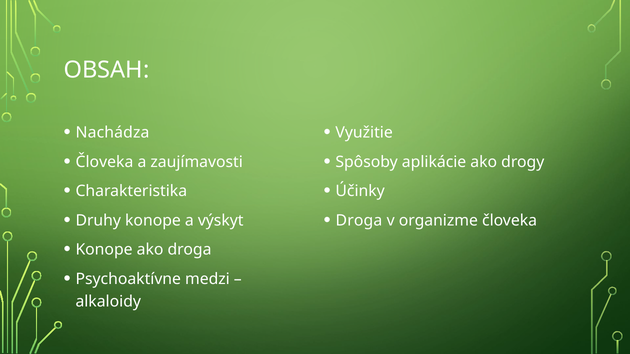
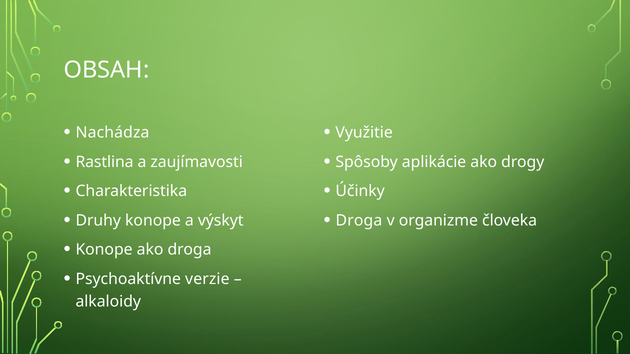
Človeka: Človeka -> Rastlina (105, 162)
medzi: medzi -> verzie (207, 279)
